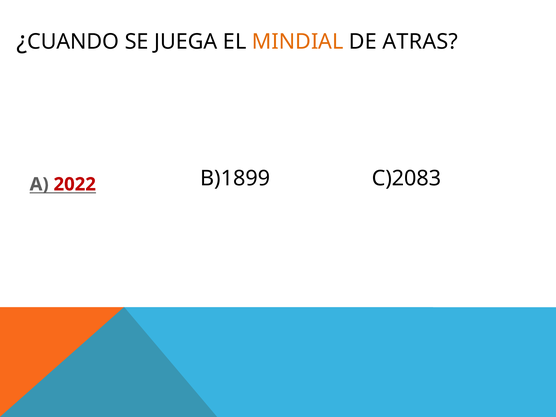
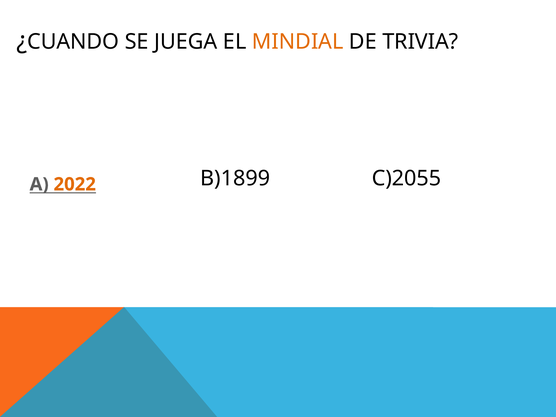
ATRAS: ATRAS -> TRIVIA (420, 42)
2022 colour: red -> orange (75, 184)
C)2083: C)2083 -> C)2055 (407, 178)
